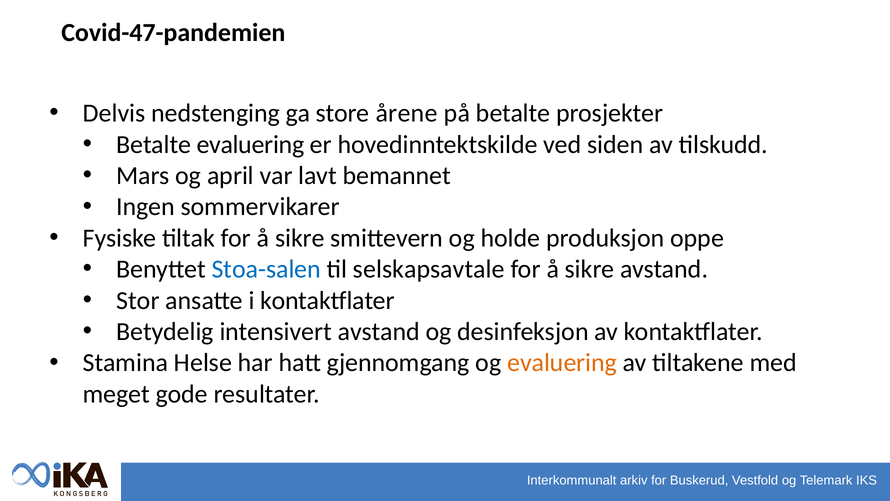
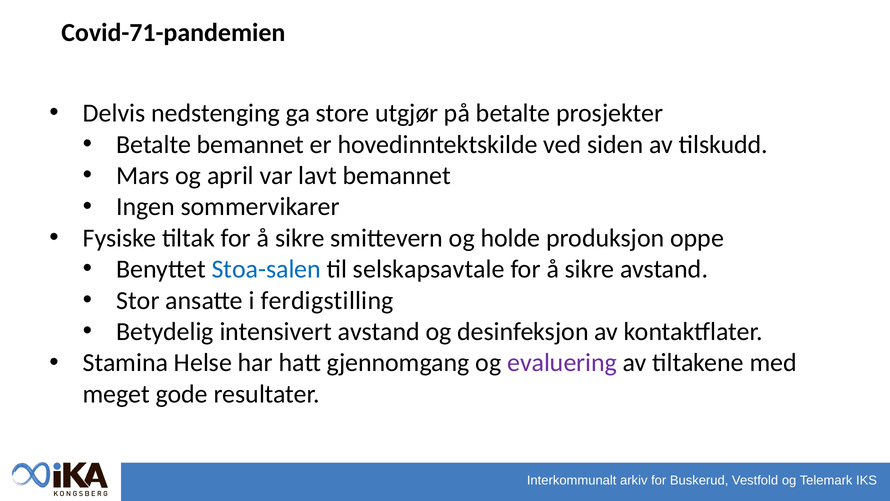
Covid-47-pandemien: Covid-47-pandemien -> Covid-71-pandemien (173, 33)
årene: årene -> utgjør (407, 113)
Betalte evaluering: evaluering -> bemannet (250, 144)
i kontaktflater: kontaktflater -> ferdigstilling (327, 300)
evaluering colour: orange -> purple (562, 363)
